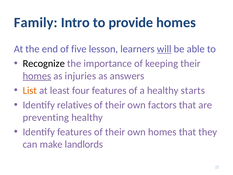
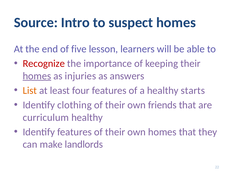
Family: Family -> Source (36, 23)
provide: provide -> suspect (131, 23)
will underline: present -> none (164, 49)
Recognize colour: black -> red (44, 63)
relatives: relatives -> clothing (74, 105)
factors: factors -> friends (162, 105)
preventing: preventing -> curriculum (46, 117)
